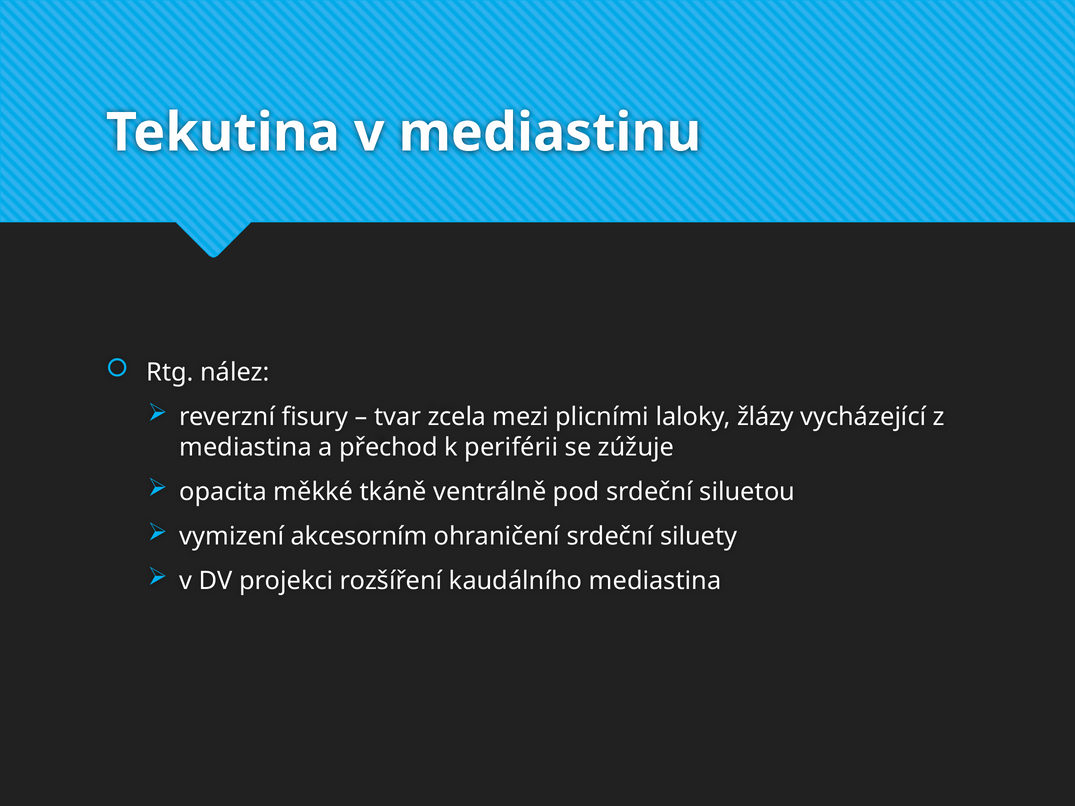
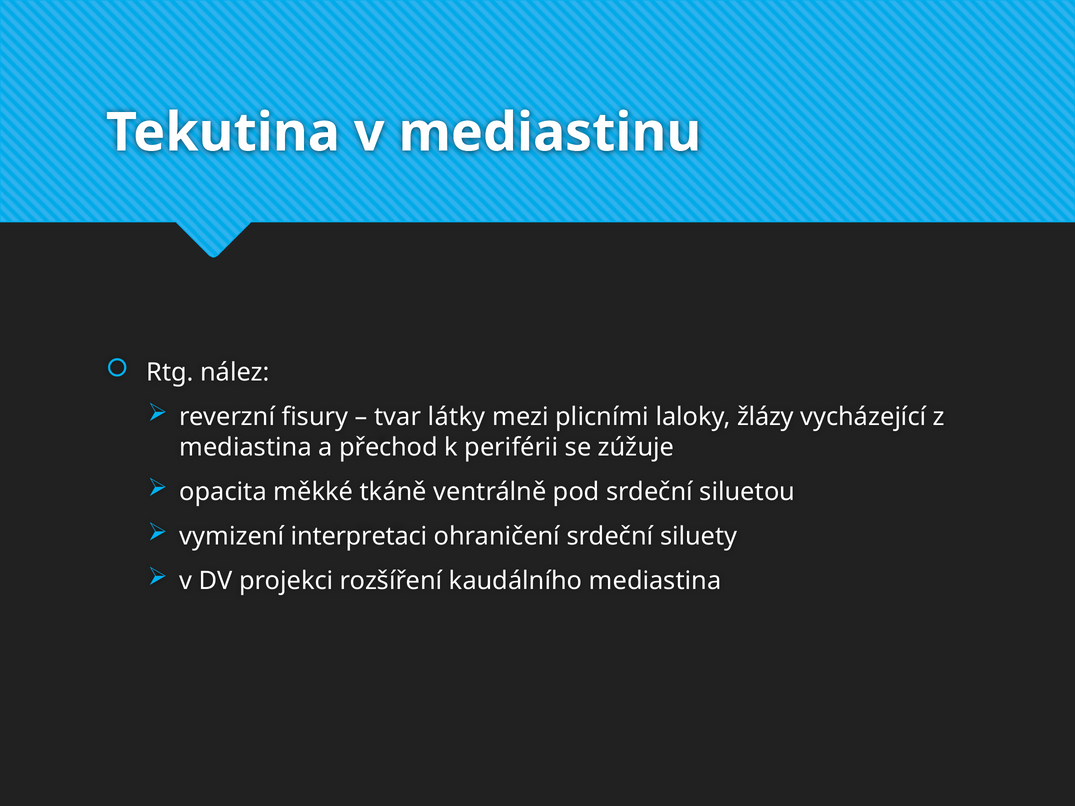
zcela: zcela -> látky (457, 417)
akcesorním: akcesorním -> interpretaci (359, 537)
